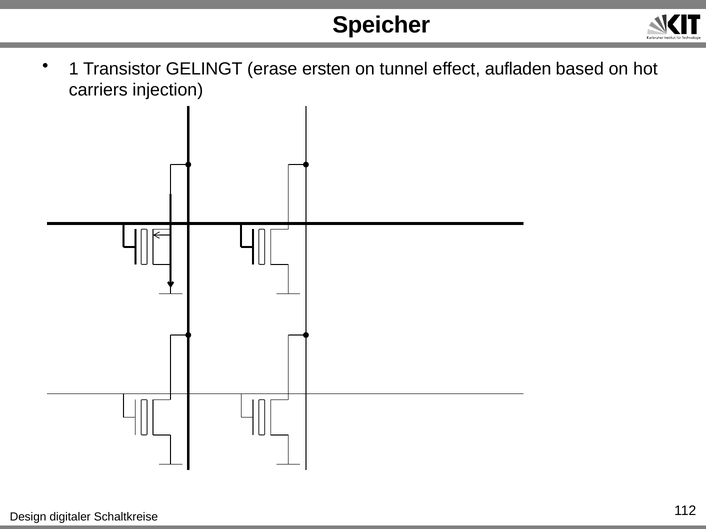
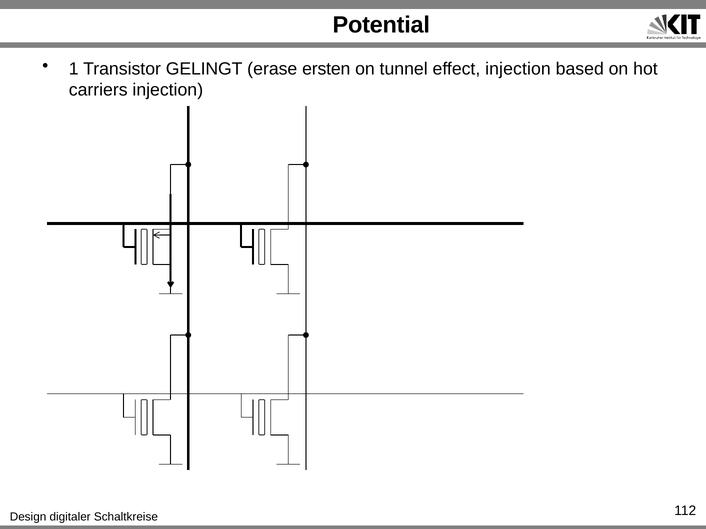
Speicher: Speicher -> Potential (381, 25)
effect aufladen: aufladen -> injection (518, 69)
